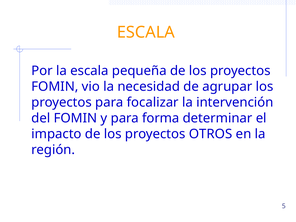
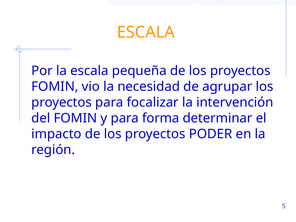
OTROS: OTROS -> PODER (211, 134)
